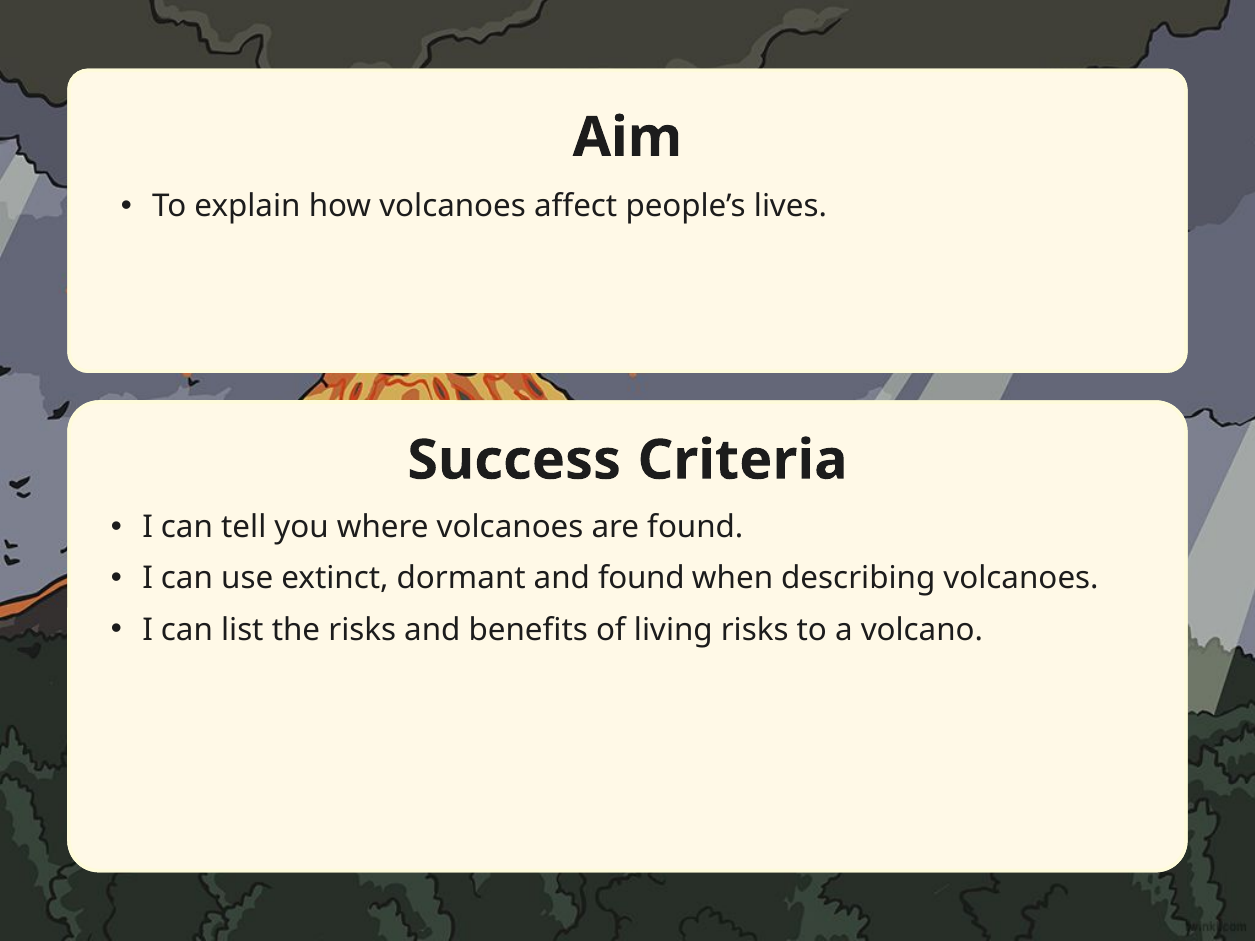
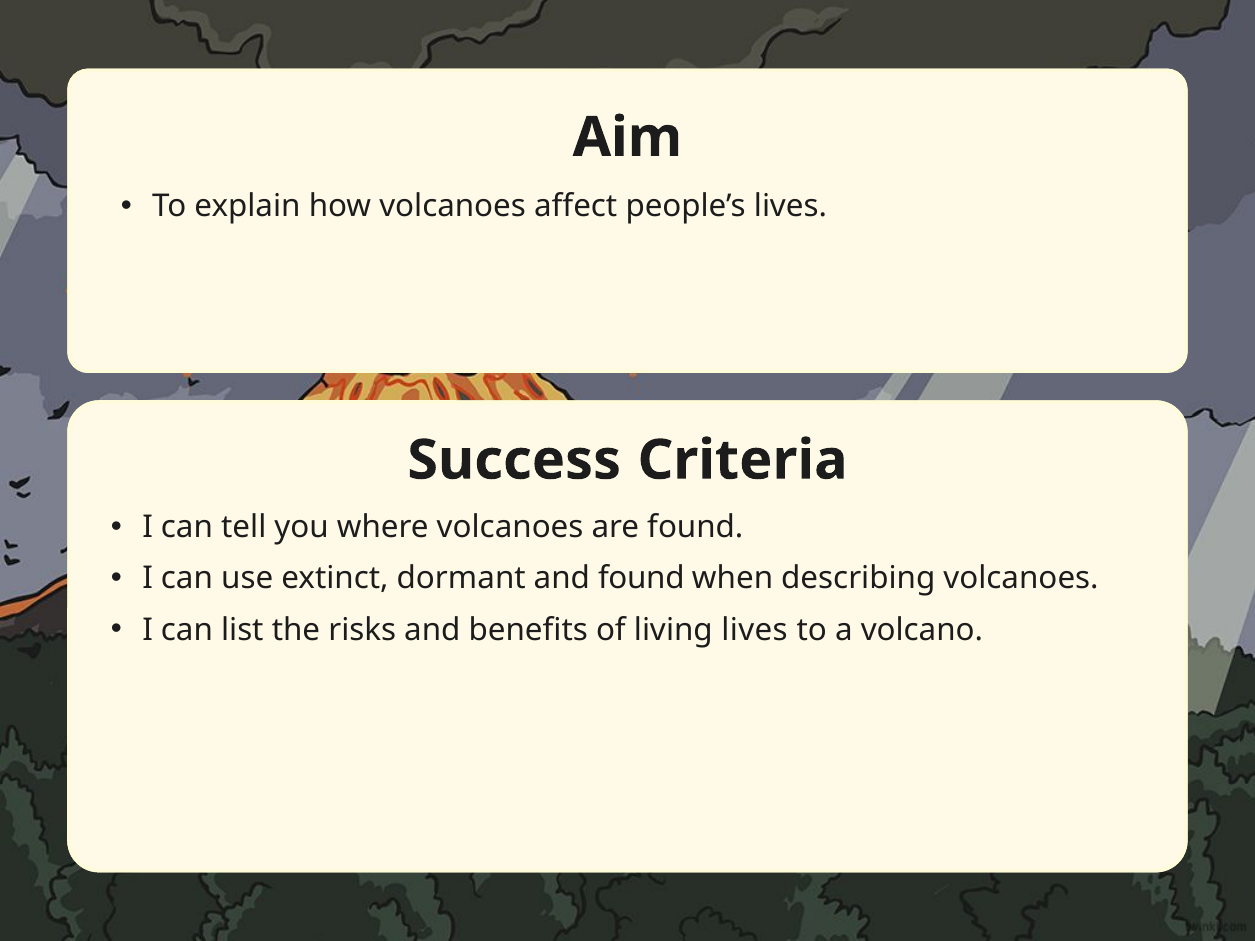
living risks: risks -> lives (755, 630)
